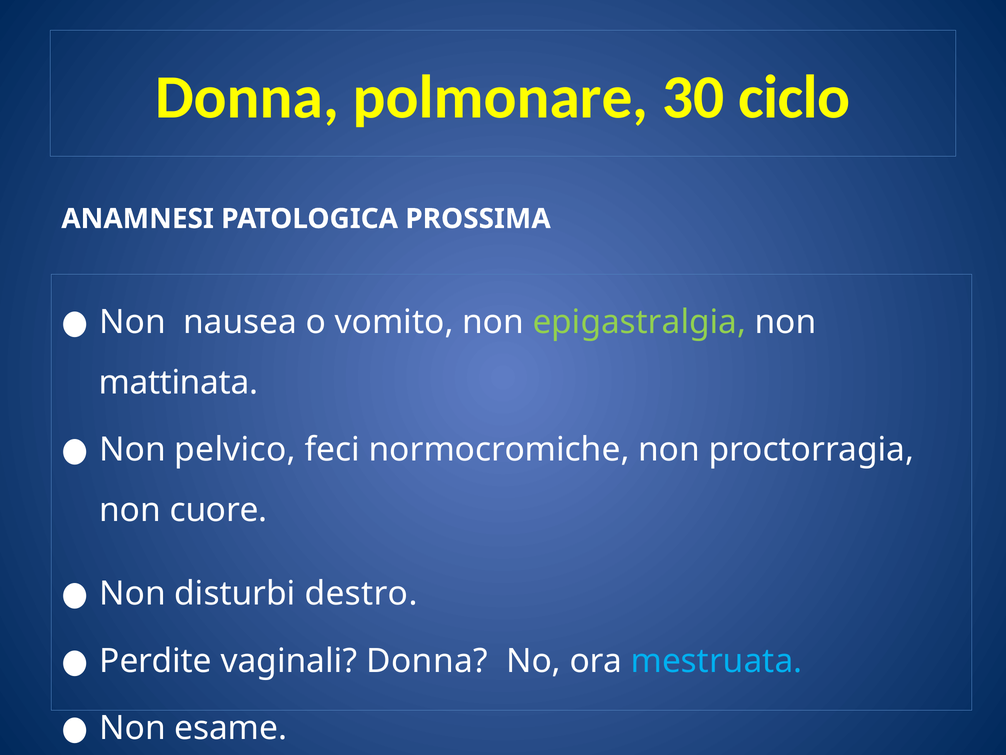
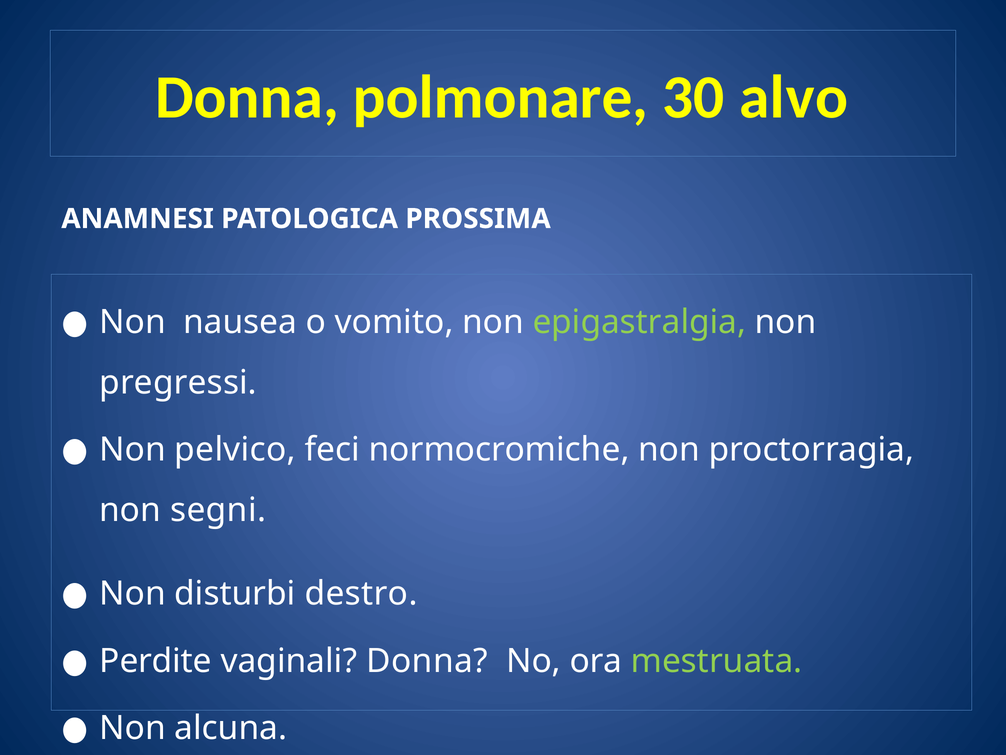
ciclo: ciclo -> alvo (794, 97)
mattinata: mattinata -> pregressi (178, 382)
cuore: cuore -> segni (218, 510)
mestruata colour: light blue -> light green (716, 661)
esame: esame -> alcuna (231, 728)
